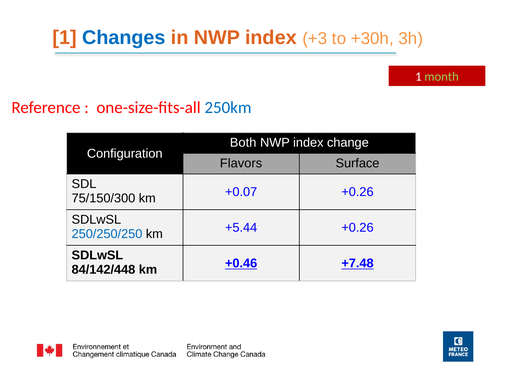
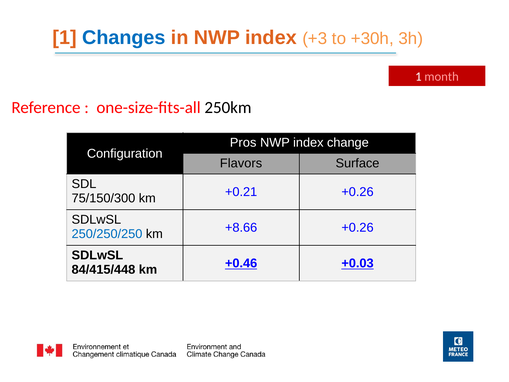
month colour: light green -> pink (442, 77)
250km colour: blue -> black (228, 108)
Both: Both -> Pros (243, 142)
+0.07: +0.07 -> +0.21 (241, 192)
+5.44: +5.44 -> +8.66 (241, 228)
84/142/448: 84/142/448 -> 84/415/448 (103, 269)
+7.48: +7.48 -> +0.03 (358, 263)
